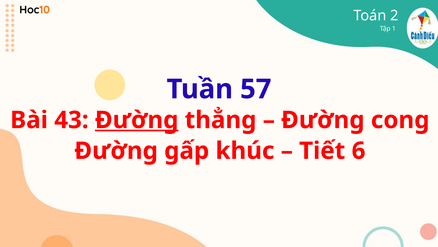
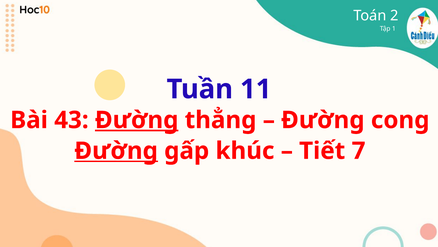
57: 57 -> 11 (256, 89)
Đường underline: none -> present (116, 151)
6: 6 -> 7 (359, 151)
